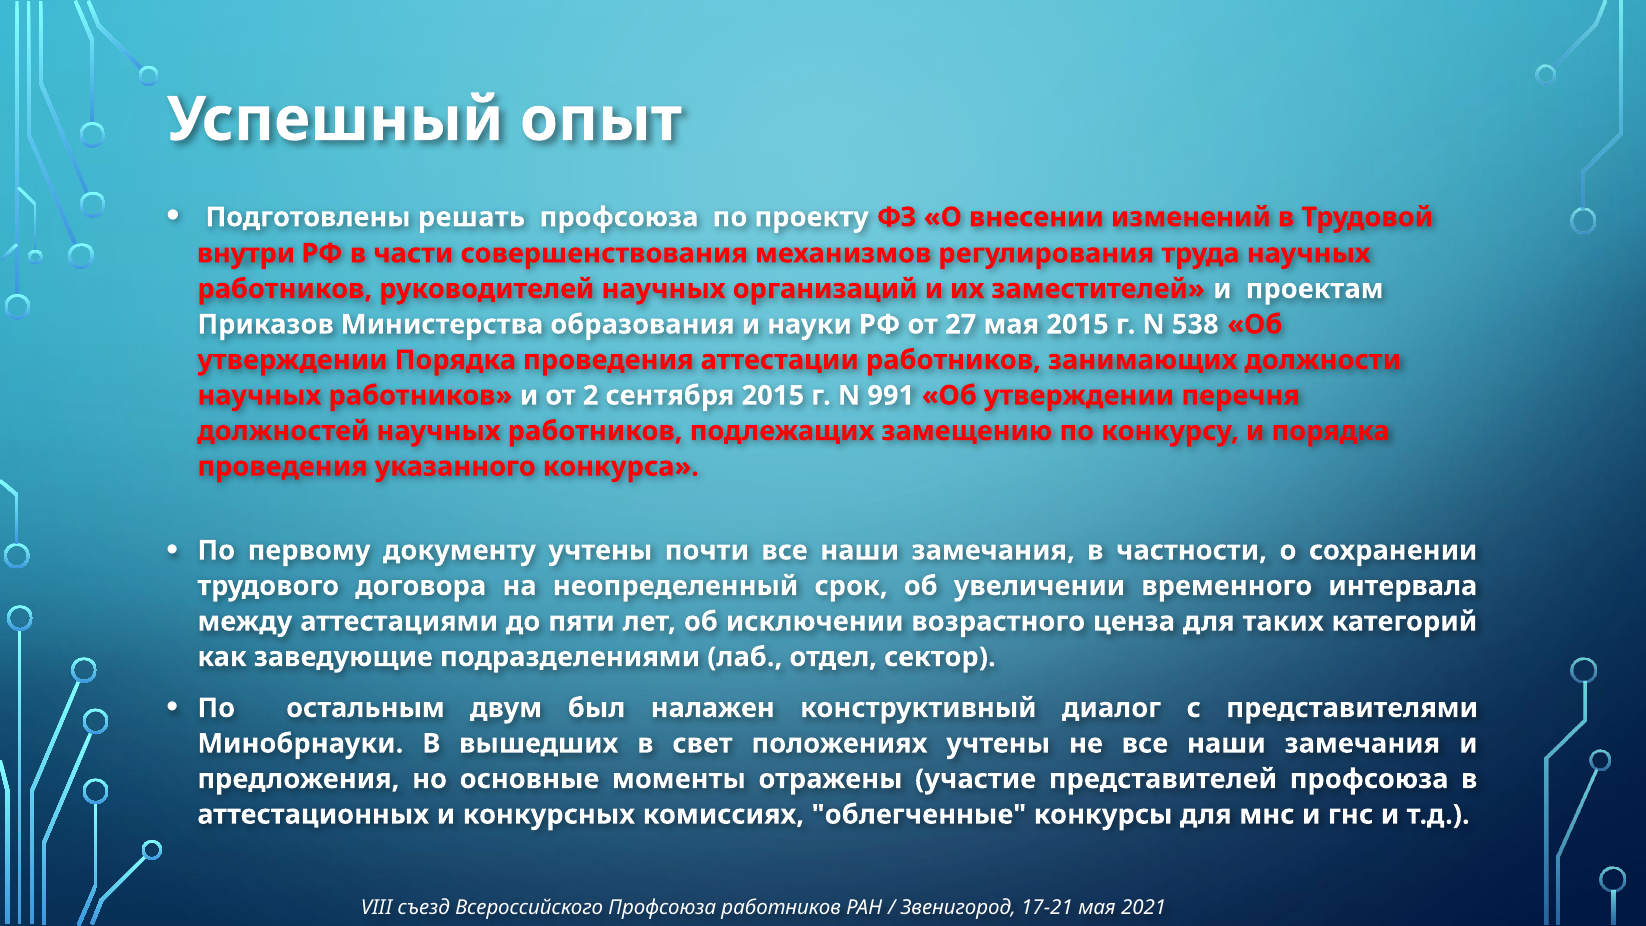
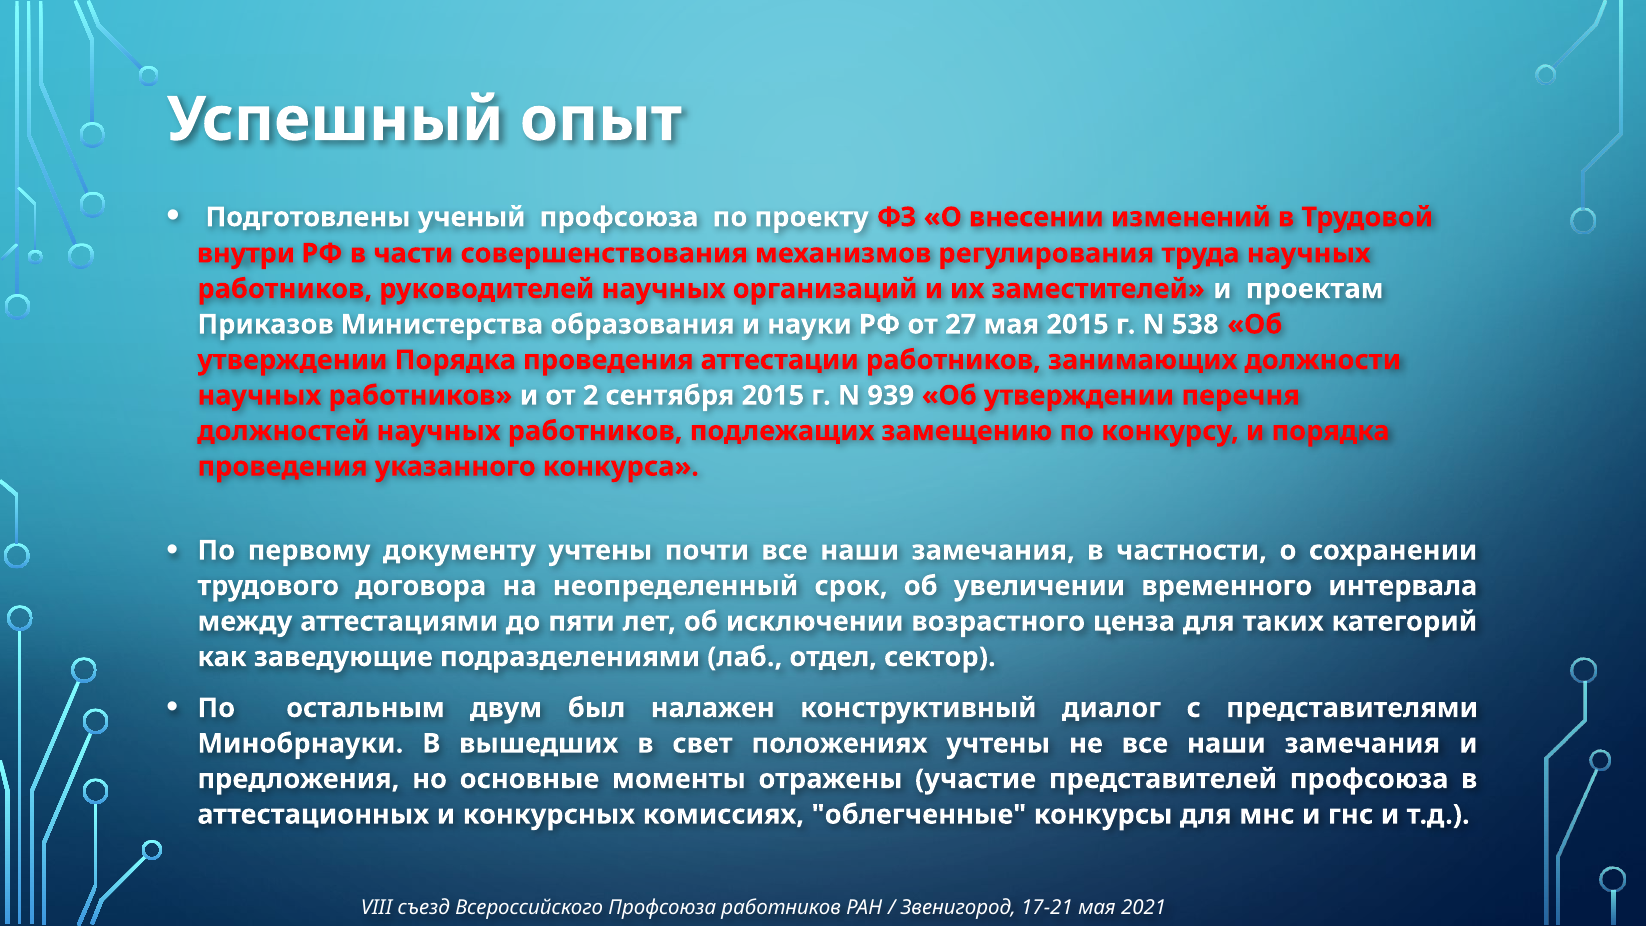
решать: решать -> ученый (472, 217)
991: 991 -> 939 (891, 396)
